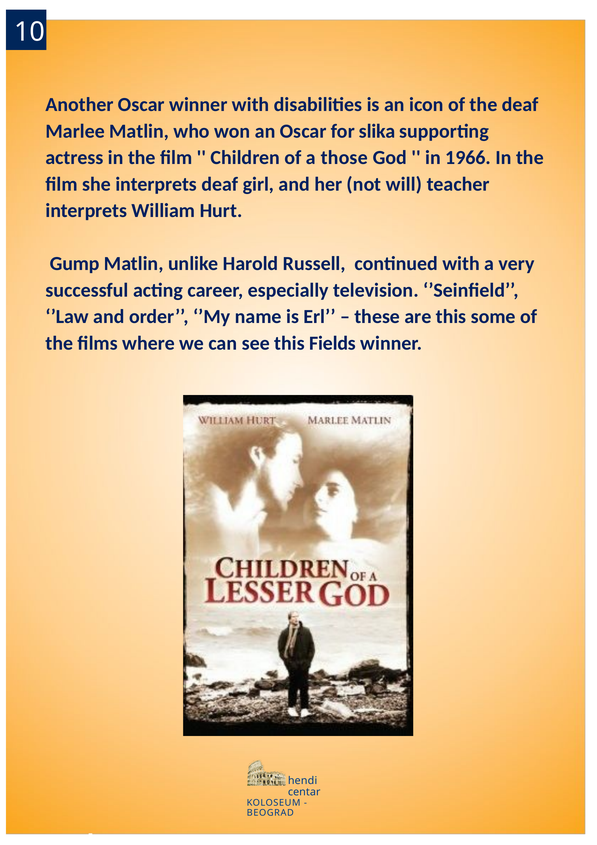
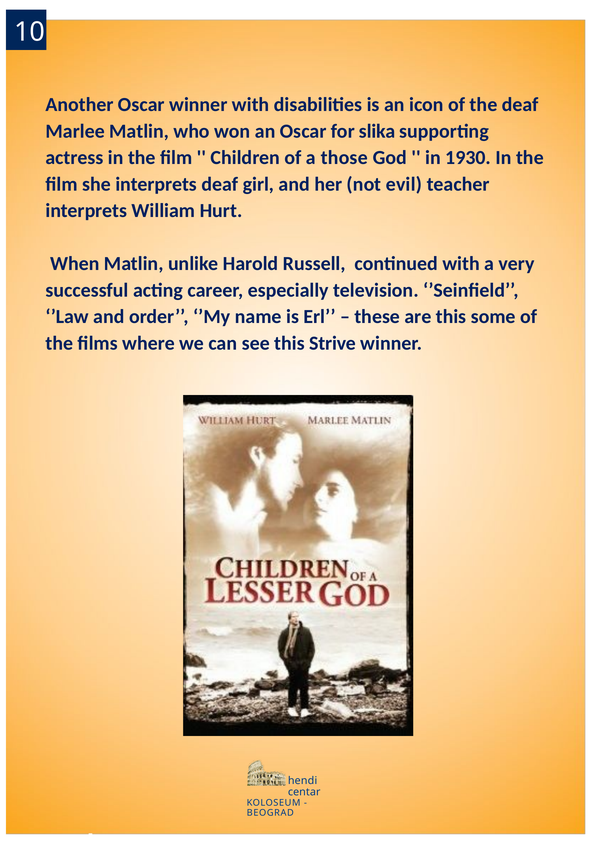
1966: 1966 -> 1930 (468, 158)
will: will -> evil (404, 184)
Gump: Gump -> When (75, 264)
Fields: Fields -> Strive (333, 343)
